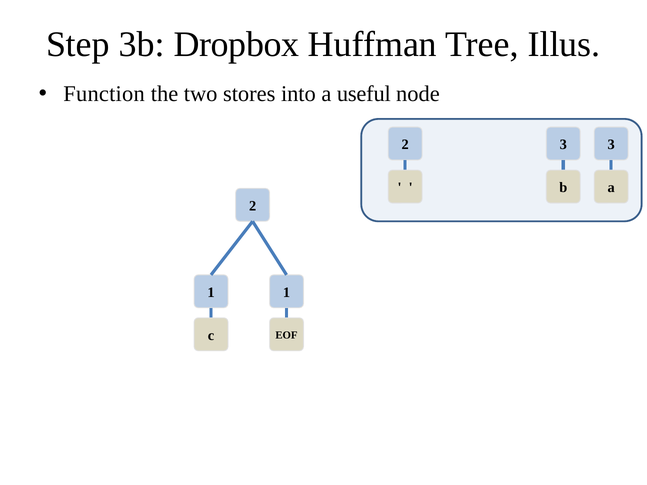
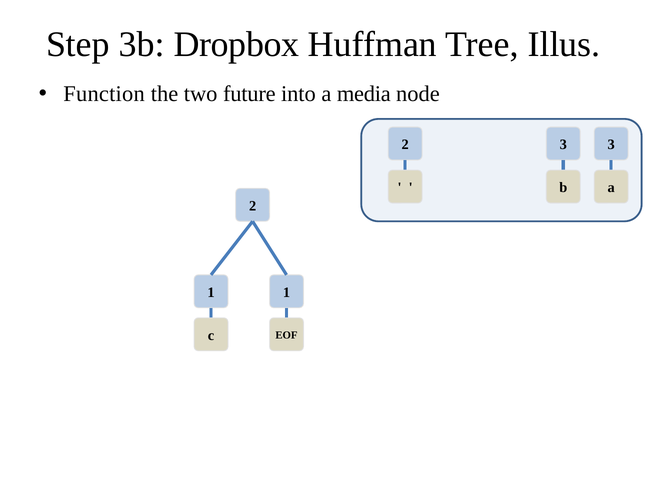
stores: stores -> future (249, 94)
useful: useful -> media (364, 94)
